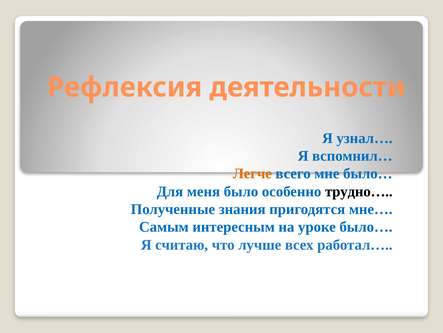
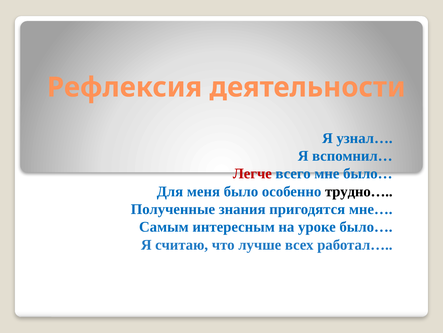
Легче colour: orange -> red (252, 173)
